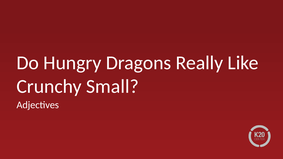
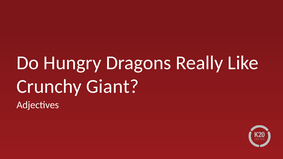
Small: Small -> Giant (112, 86)
